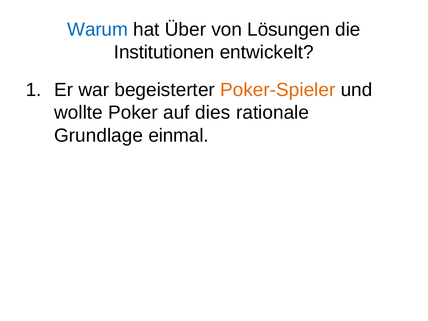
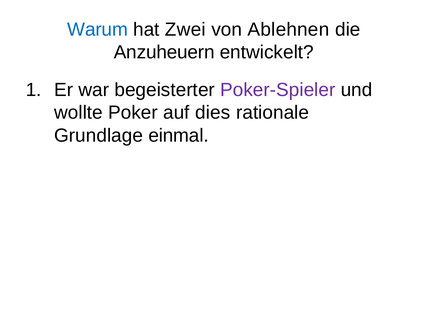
Über: Über -> Zwei (185, 30)
Lösungen: Lösungen -> Ablehnen (288, 30)
Institutionen: Institutionen -> Anzuheuern (164, 52)
Poker-Spieler colour: orange -> purple (278, 90)
